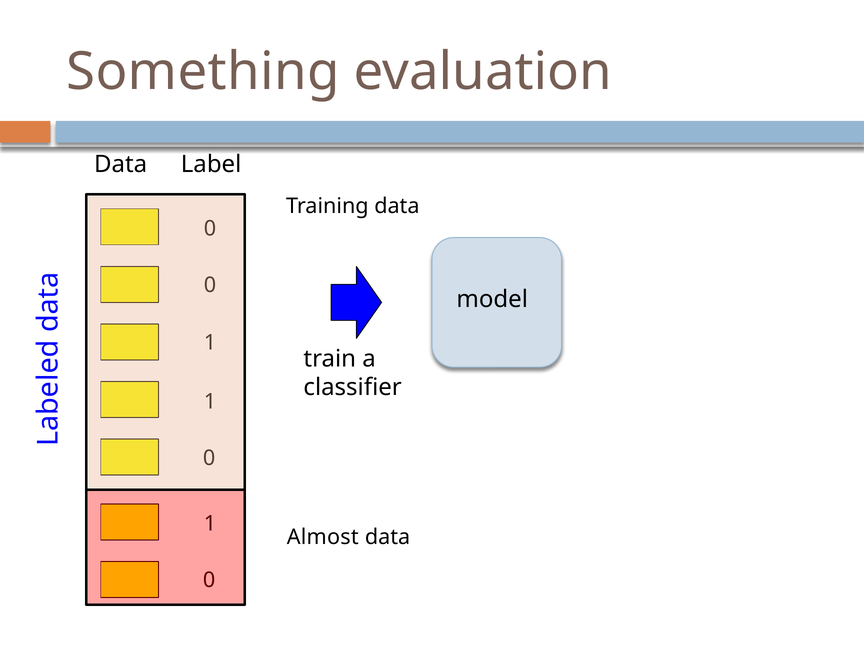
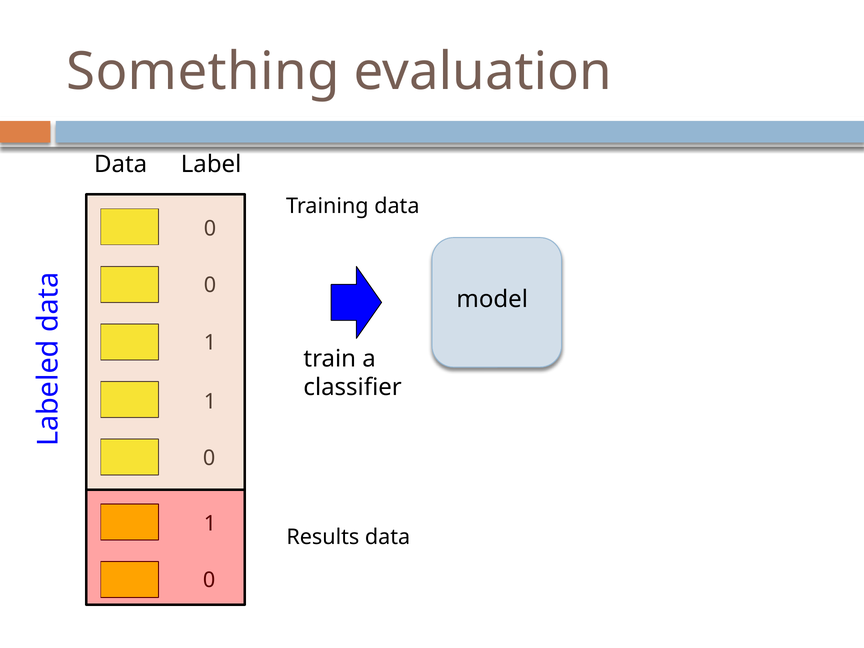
Almost: Almost -> Results (323, 537)
